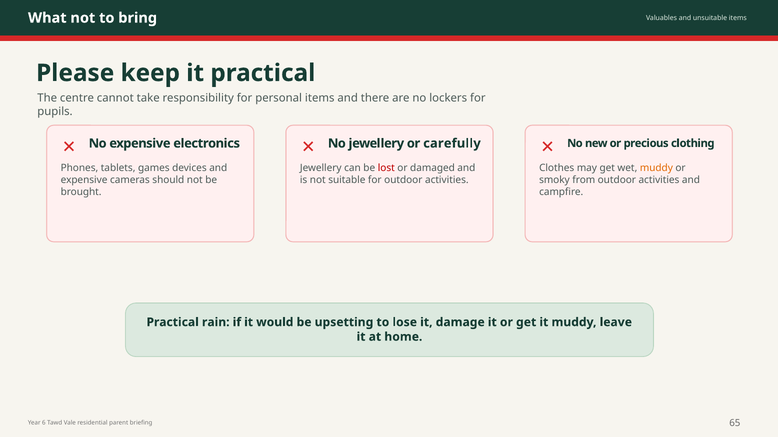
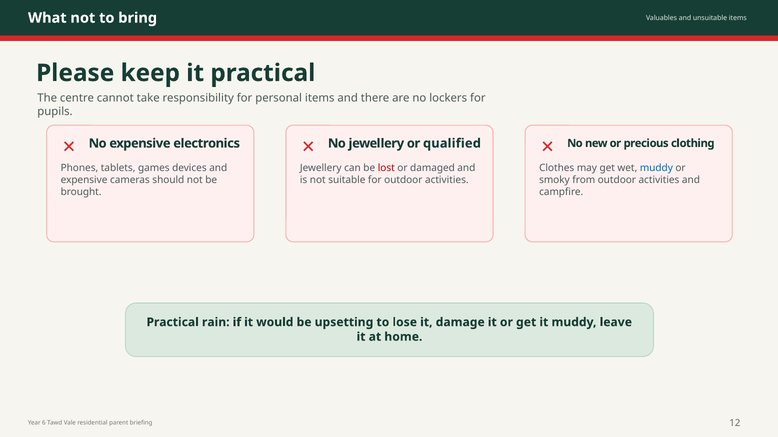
carefully: carefully -> qualified (452, 144)
muddy colour: orange -> blue (656, 168)
65: 65 -> 12 (735, 424)
